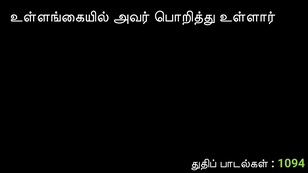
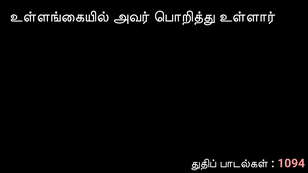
1094 colour: light green -> pink (291, 164)
